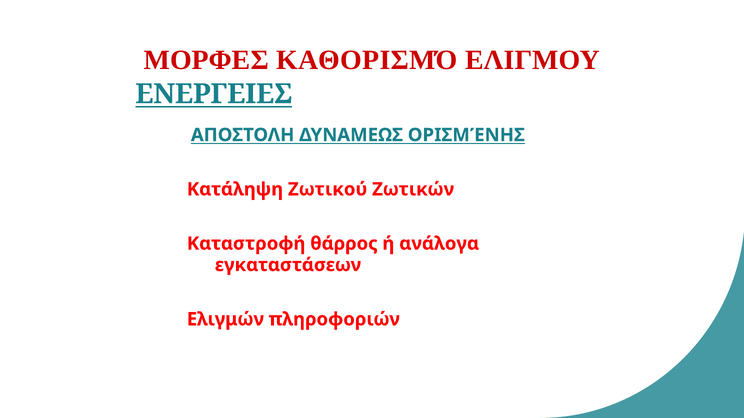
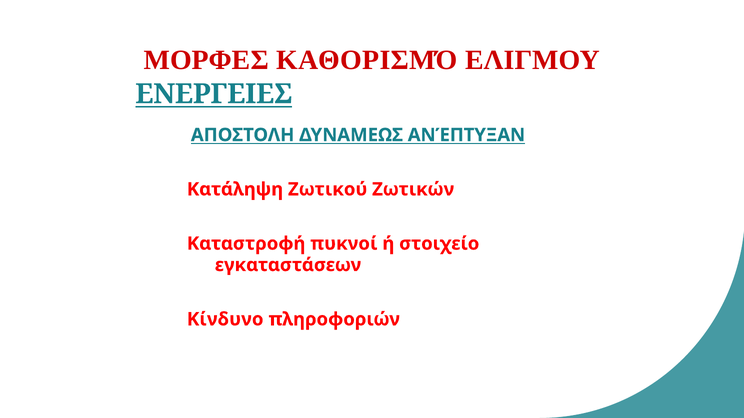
ΟΡΙΣΜΈΝΗΣ: ΟΡΙΣΜΈΝΗΣ -> ΑΝΈΠΤΥΞΑΝ (466, 135)
θάρρος: θάρρος -> πυκνοί (344, 244)
ανάλογα: ανάλογα -> στοιχείο (439, 244)
Ελιγμών: Ελιγμών -> Κίνδυνο (225, 320)
